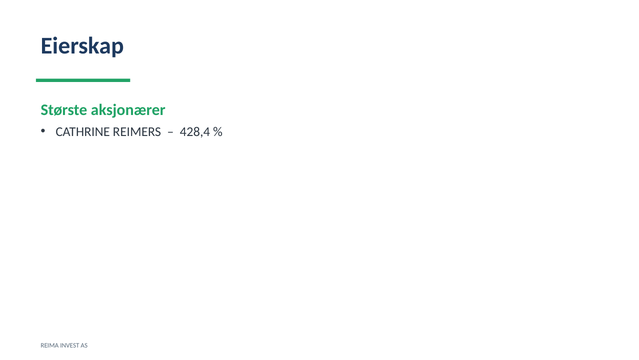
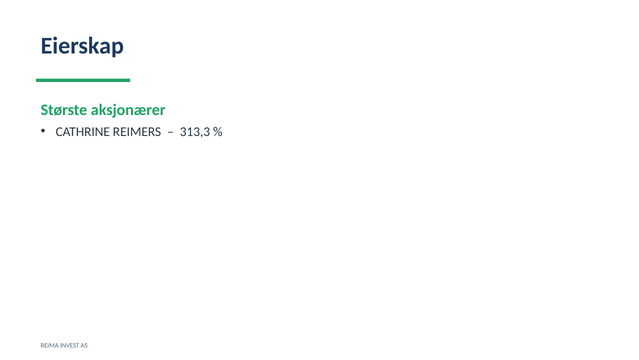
428,4: 428,4 -> 313,3 (195, 131)
